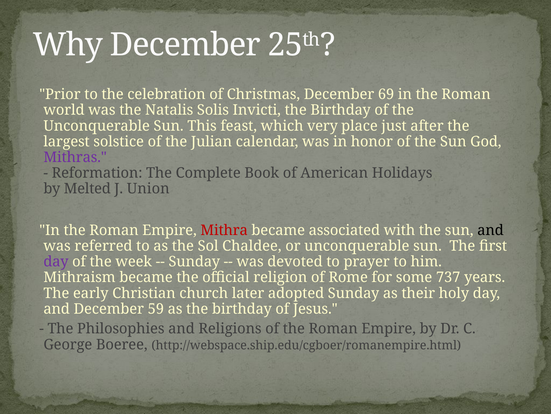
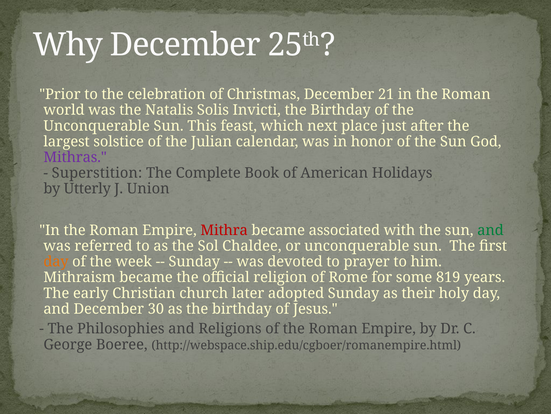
69: 69 -> 21 (386, 94)
very: very -> next (322, 126)
Reformation: Reformation -> Superstition (97, 173)
Melted: Melted -> Utterly (87, 188)
and colour: black -> green (490, 230)
day colour: purple -> orange (56, 261)
737: 737 -> 819 (448, 277)
59: 59 -> 30 (156, 308)
